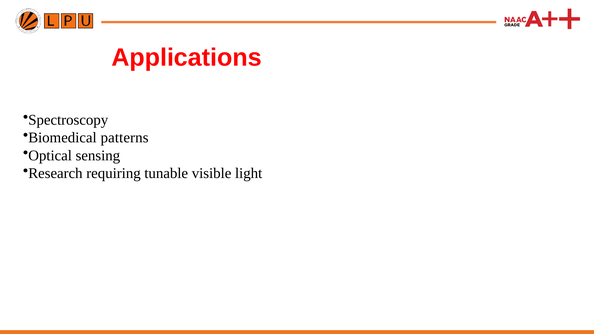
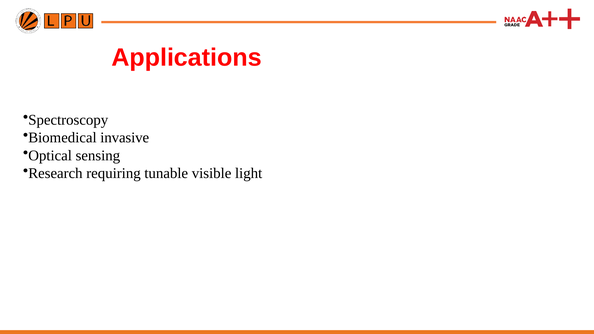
patterns: patterns -> invasive (125, 138)
